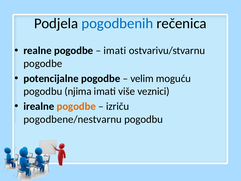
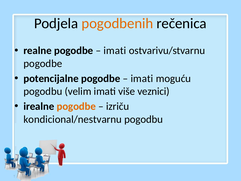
pogodbenih colour: blue -> orange (117, 23)
velim: velim -> imati (142, 78)
njima: njima -> velim (78, 91)
pogodbene/nestvarnu: pogodbene/nestvarnu -> kondicional/nestvarnu (73, 119)
